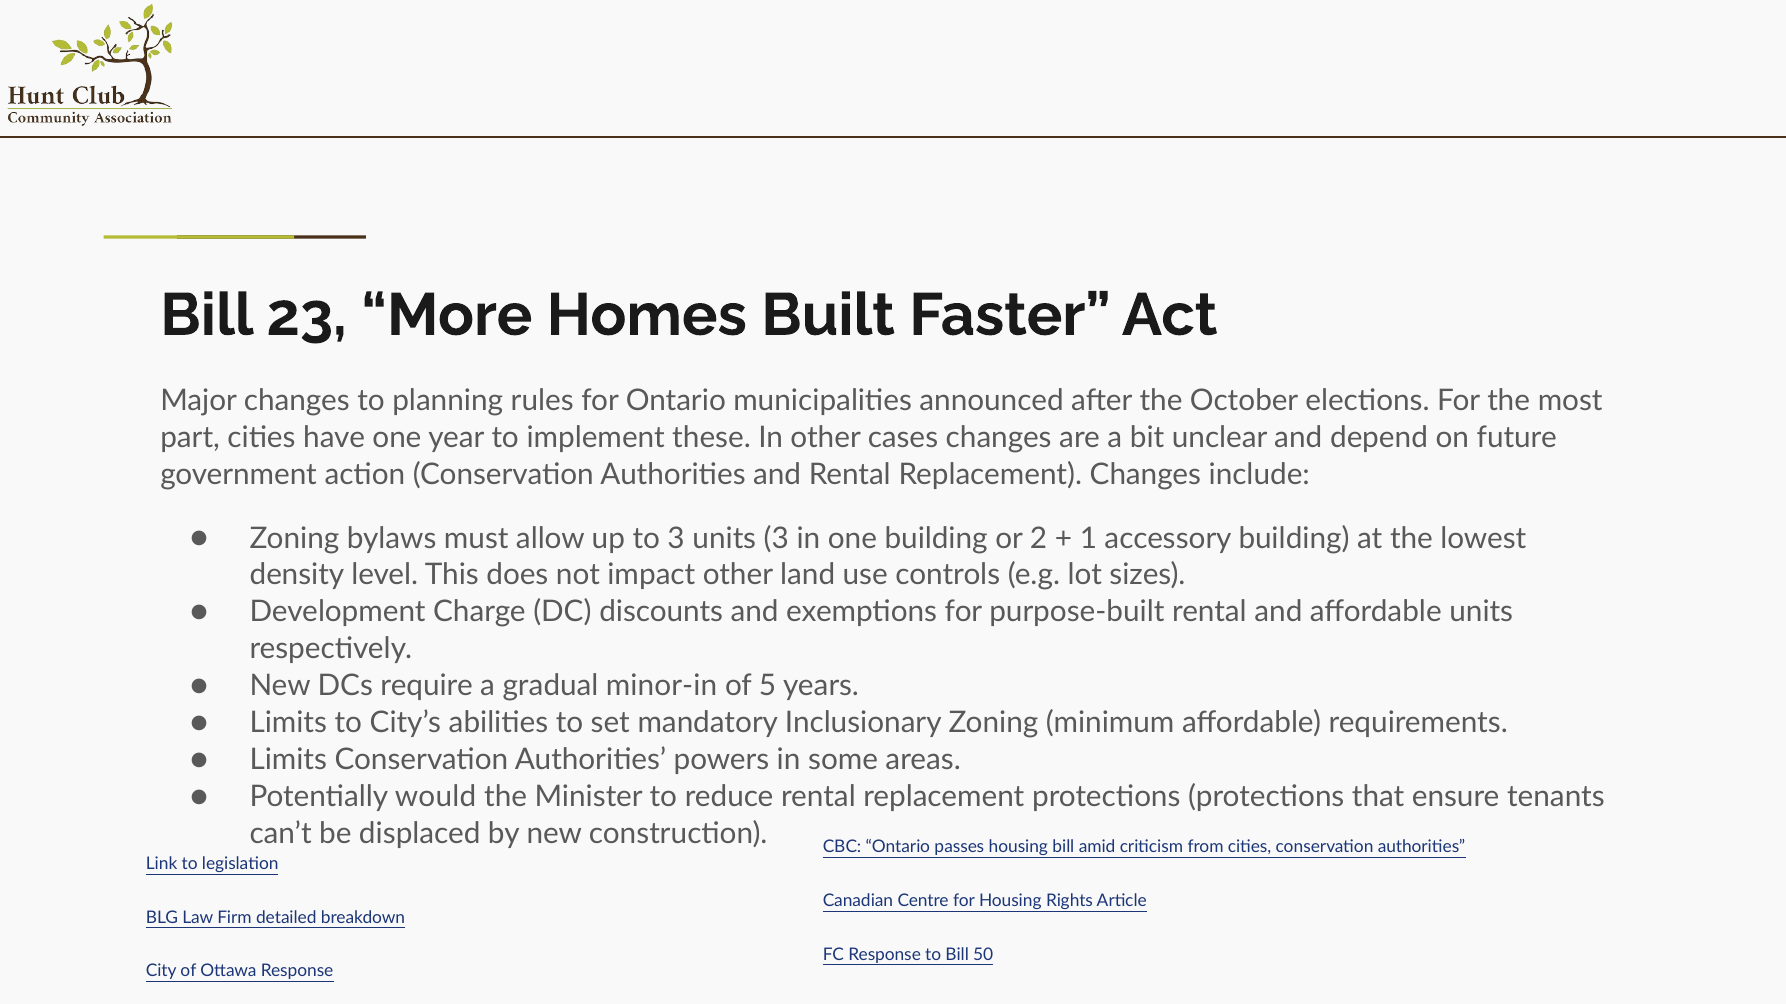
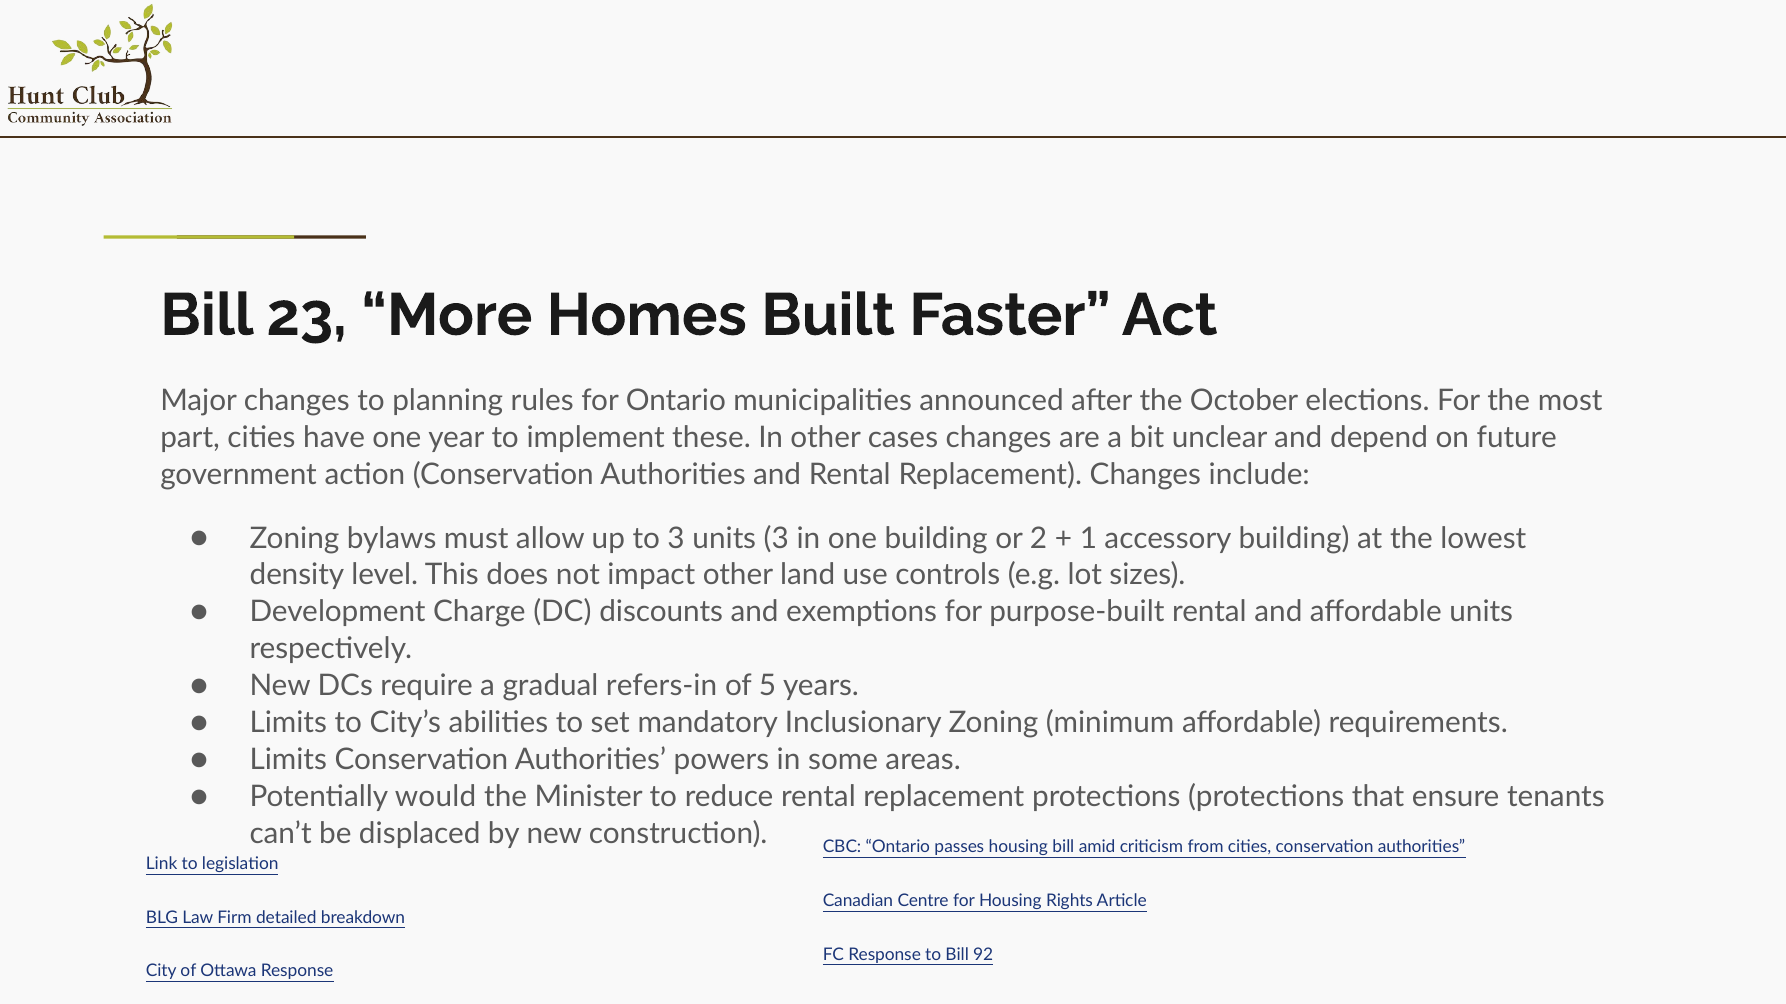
minor-in: minor-in -> refers-in (662, 686)
50: 50 -> 92 (983, 955)
